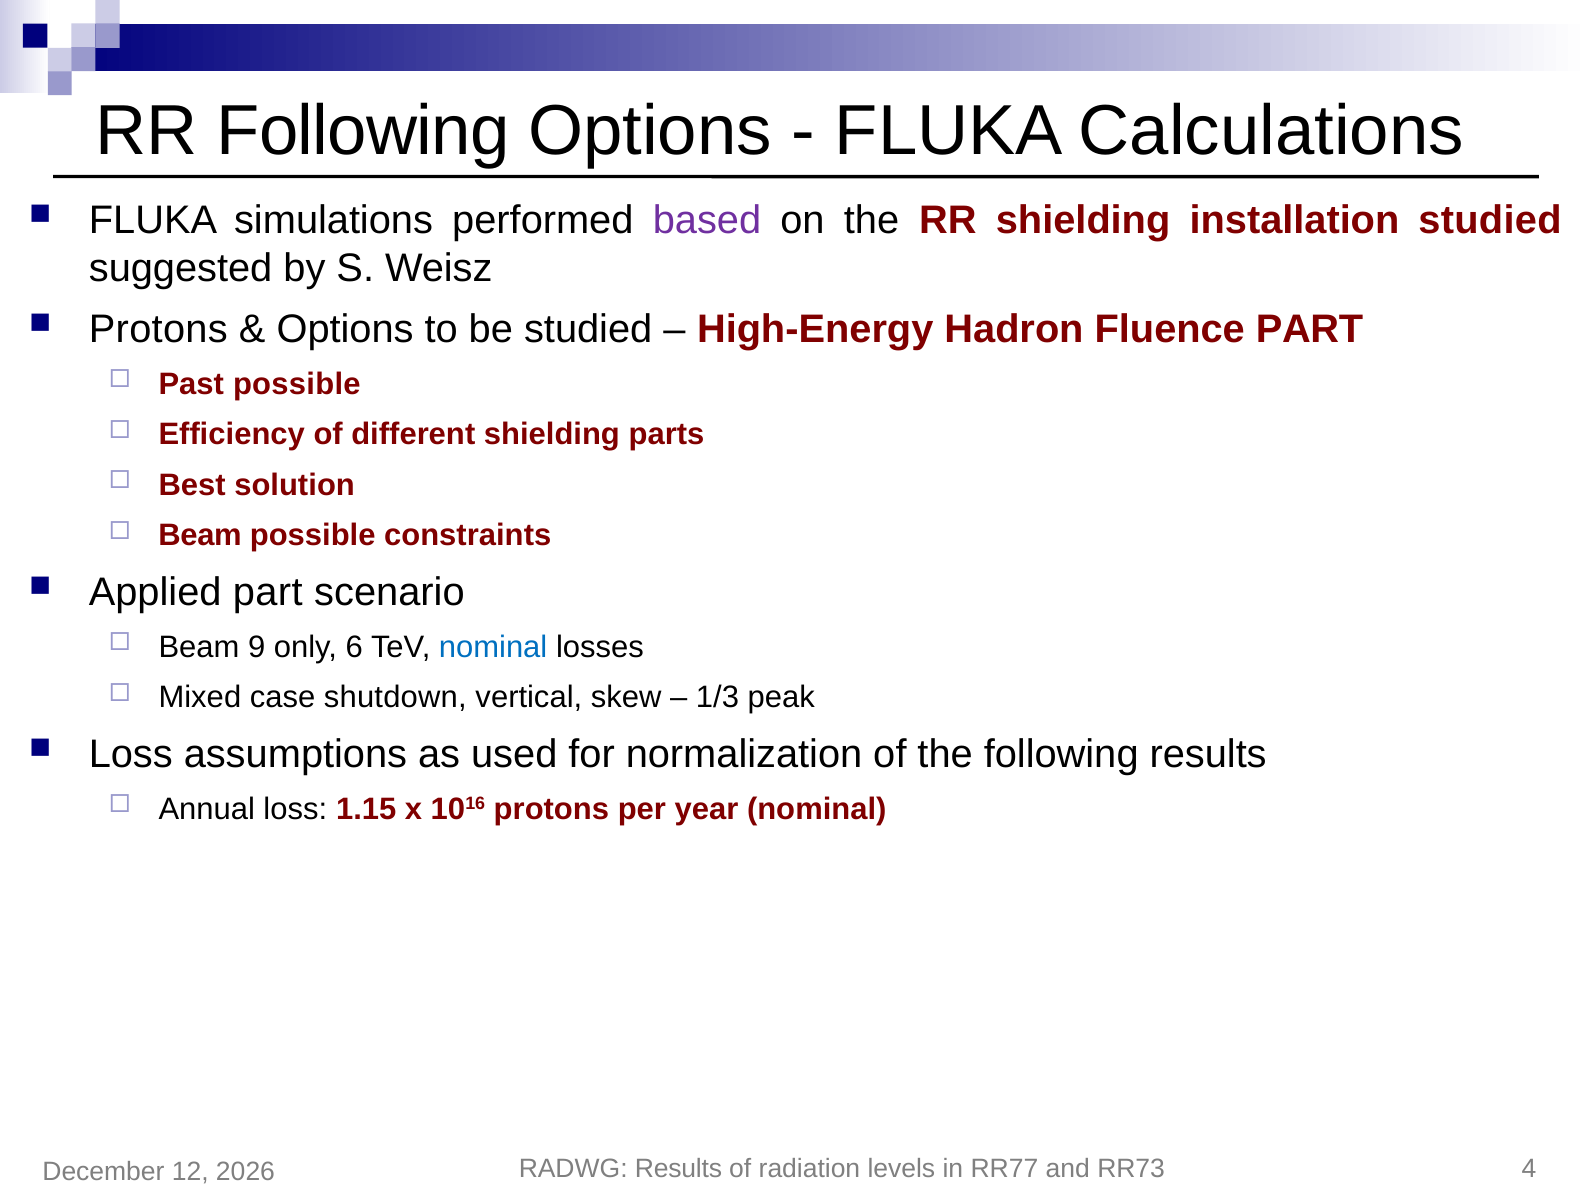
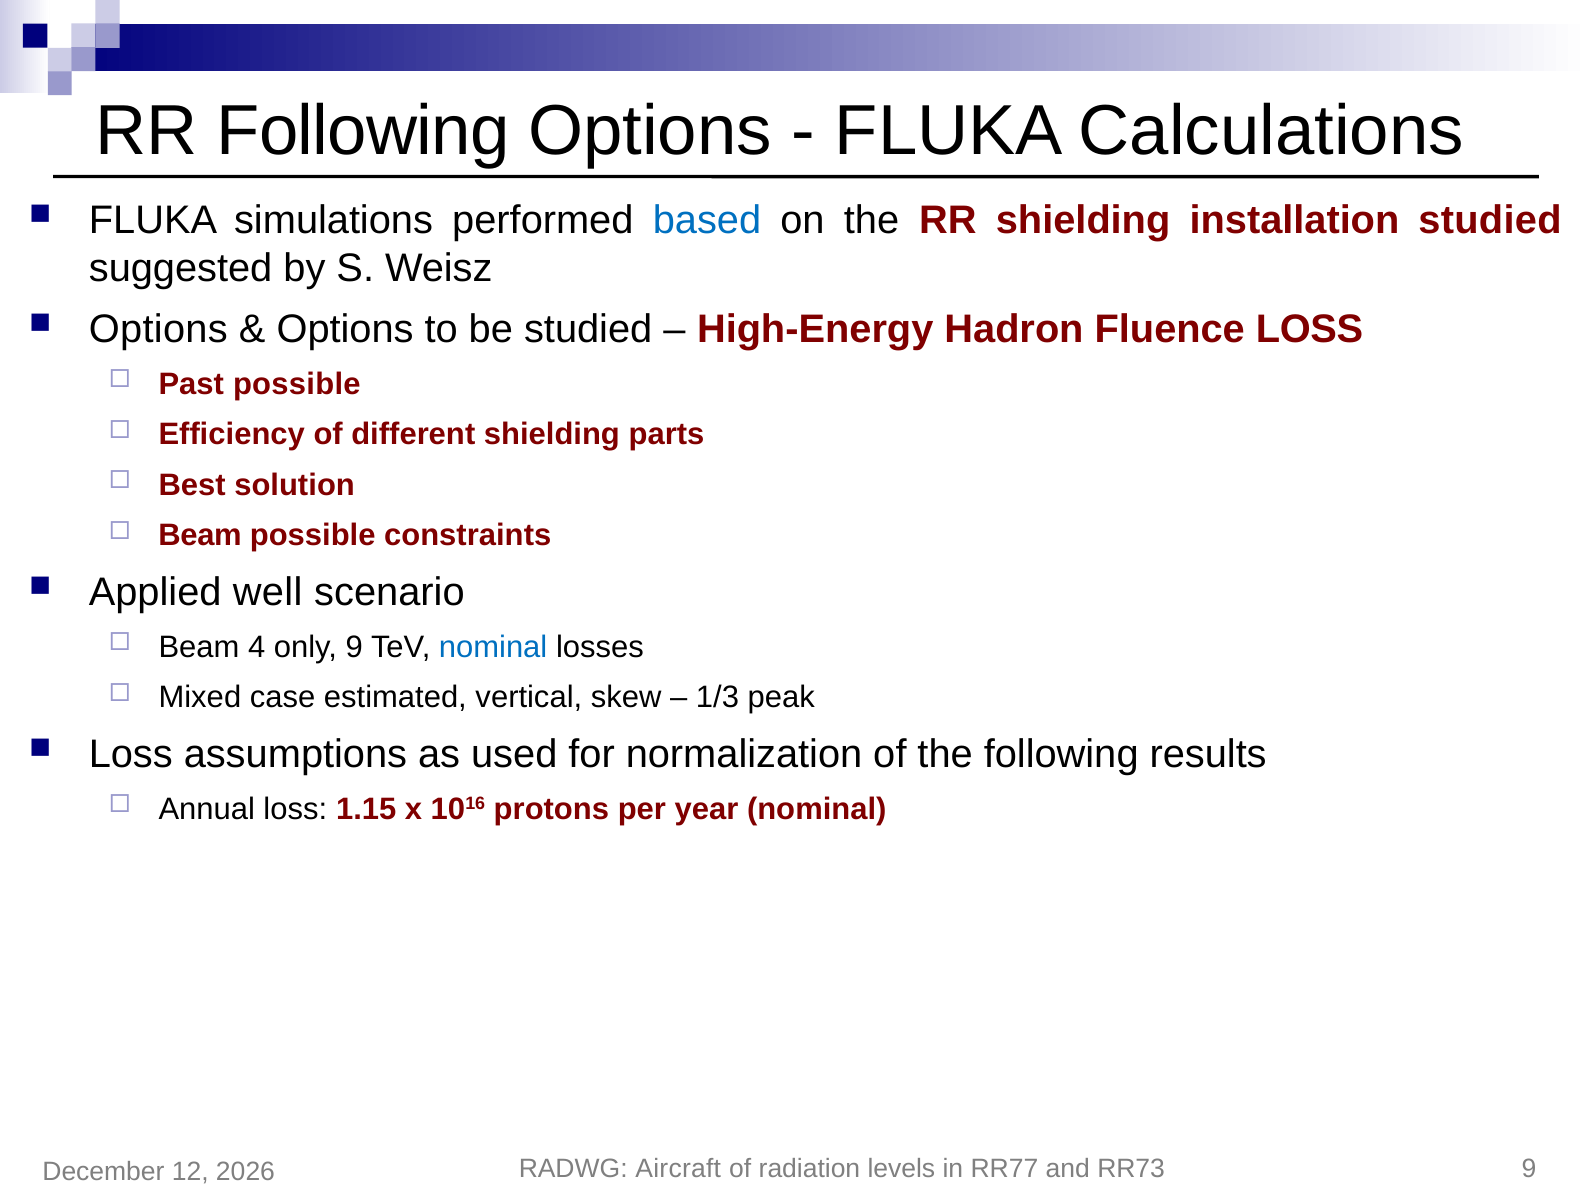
based colour: purple -> blue (707, 220)
Protons: Protons -> Options (158, 329)
Fluence PART: PART -> LOSS (1309, 329)
Applied part: part -> well (268, 592)
9: 9 -> 4 (257, 647)
only 6: 6 -> 9 (354, 647)
shutdown: shutdown -> estimated (395, 698)
RADWG Results: Results -> Aircraft (678, 1169)
RR73 4: 4 -> 9 (1529, 1169)
